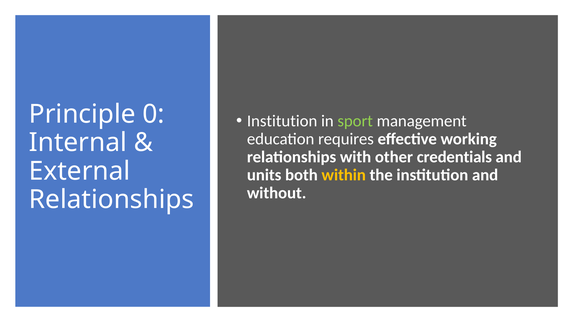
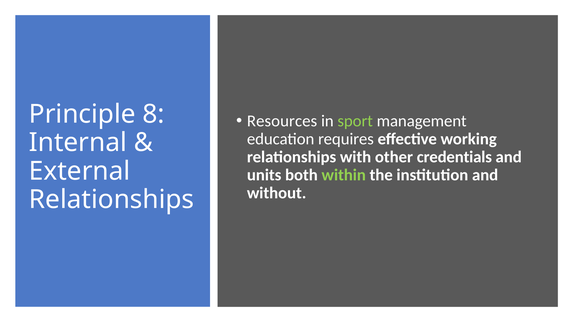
0: 0 -> 8 (154, 114)
Institution: Institution -> Resources (282, 121)
within colour: yellow -> light green (344, 175)
